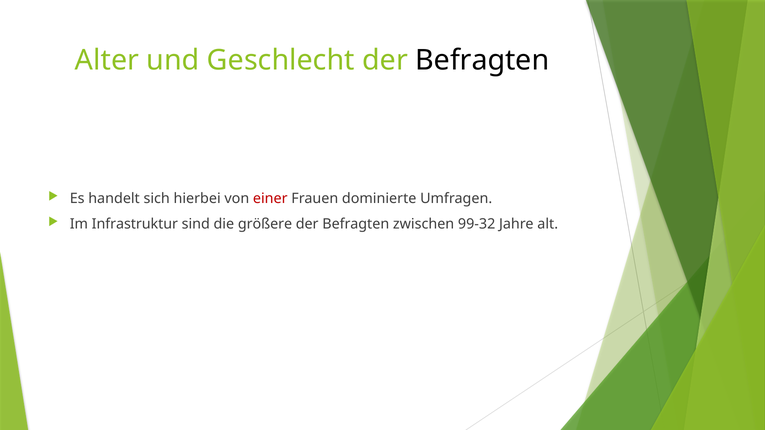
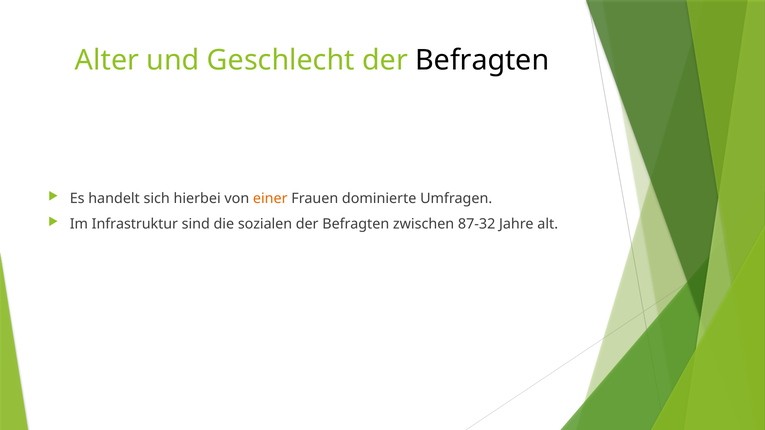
einer colour: red -> orange (270, 199)
größere: größere -> sozialen (265, 224)
99-32: 99-32 -> 87-32 (477, 224)
